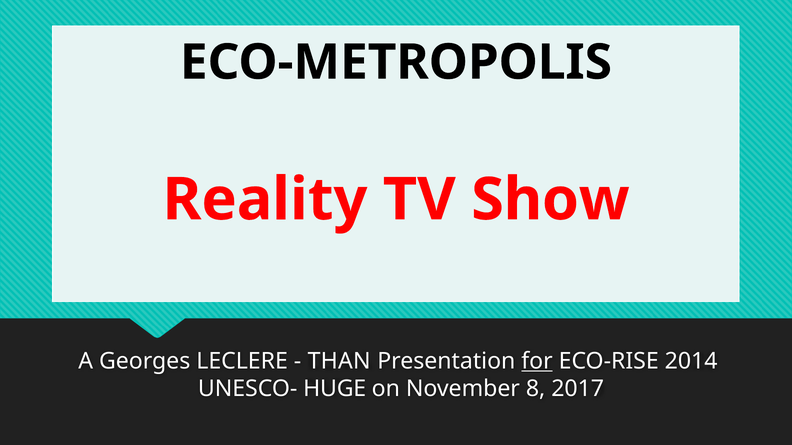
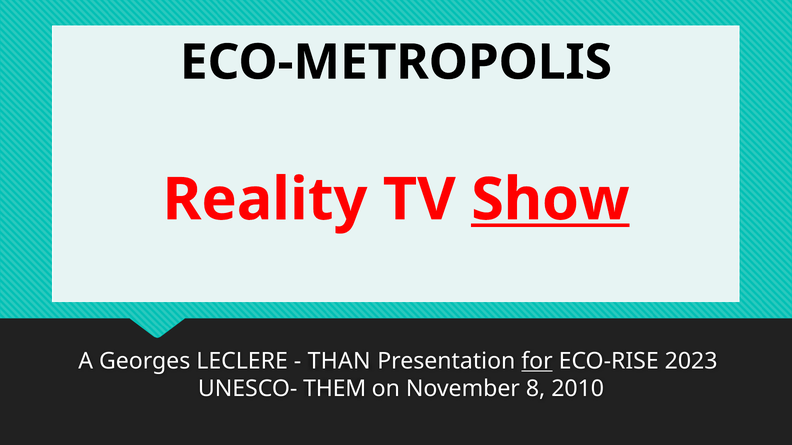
Show underline: none -> present (550, 200)
2014: 2014 -> 2023 (691, 361)
HUGE: HUGE -> THEM (335, 389)
2017: 2017 -> 2010 (578, 389)
